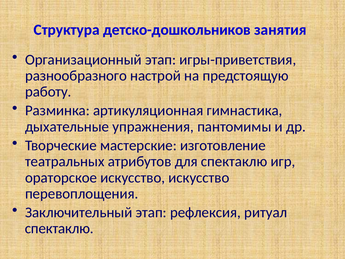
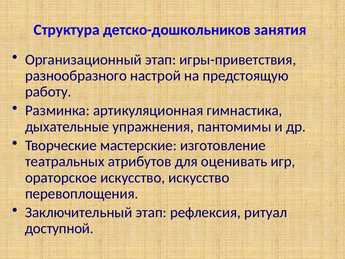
для спектаклю: спектаклю -> оценивать (234, 161)
спектаклю: спектаклю -> доступной (59, 228)
